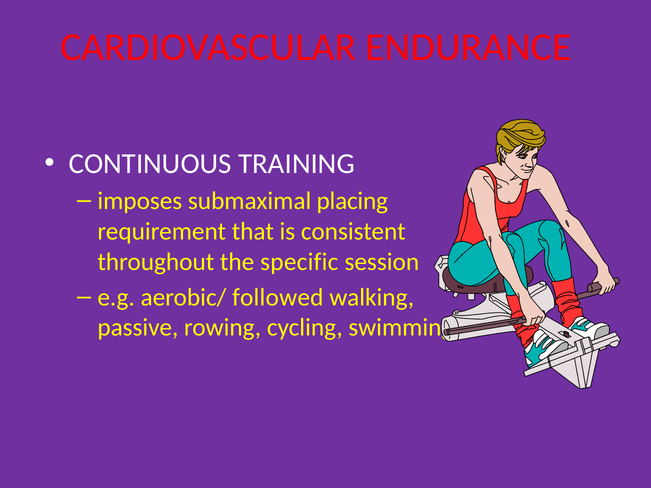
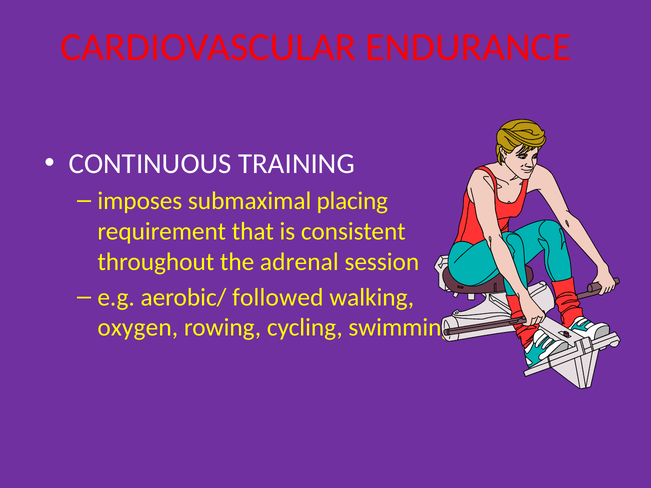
specific: specific -> adrenal (299, 262)
passive: passive -> oxygen (138, 328)
